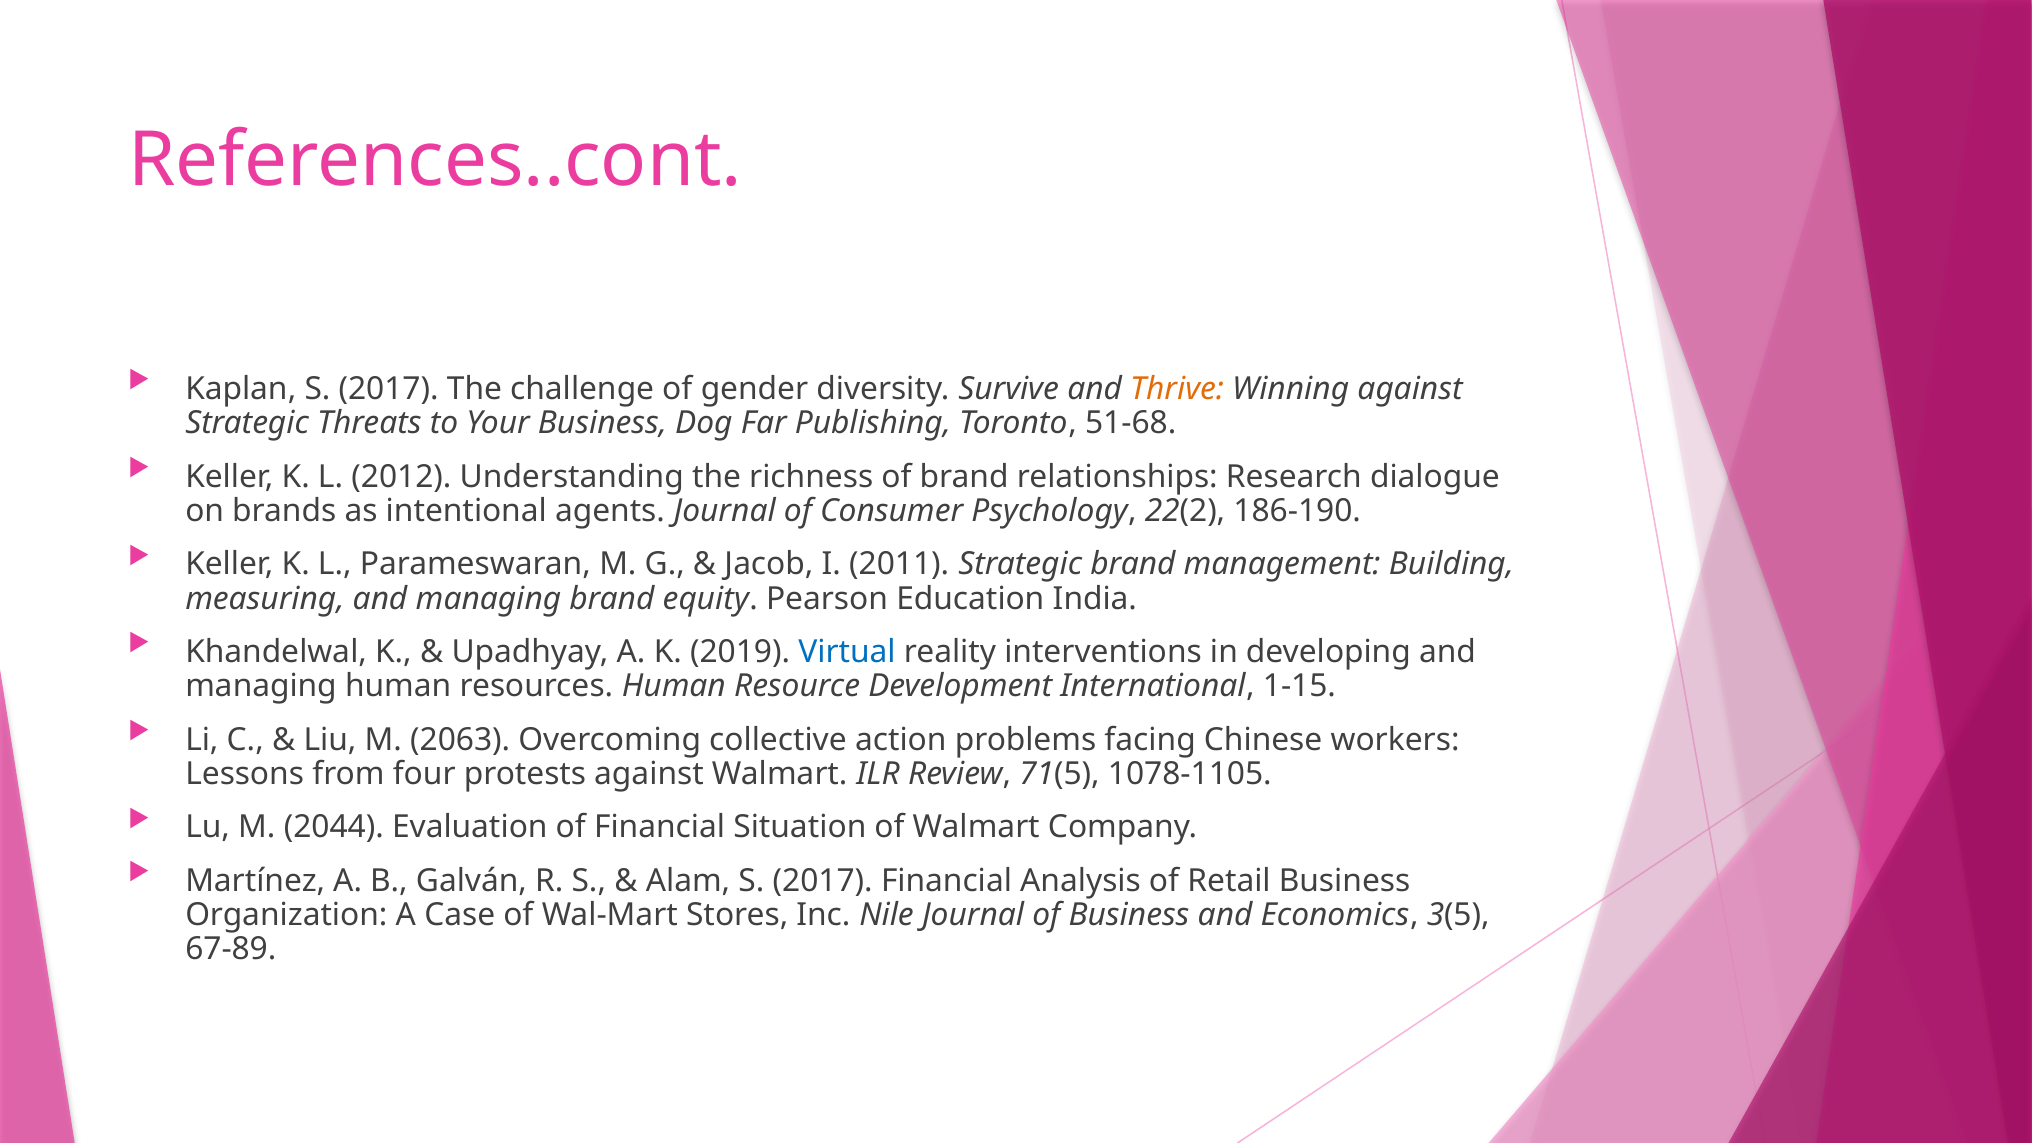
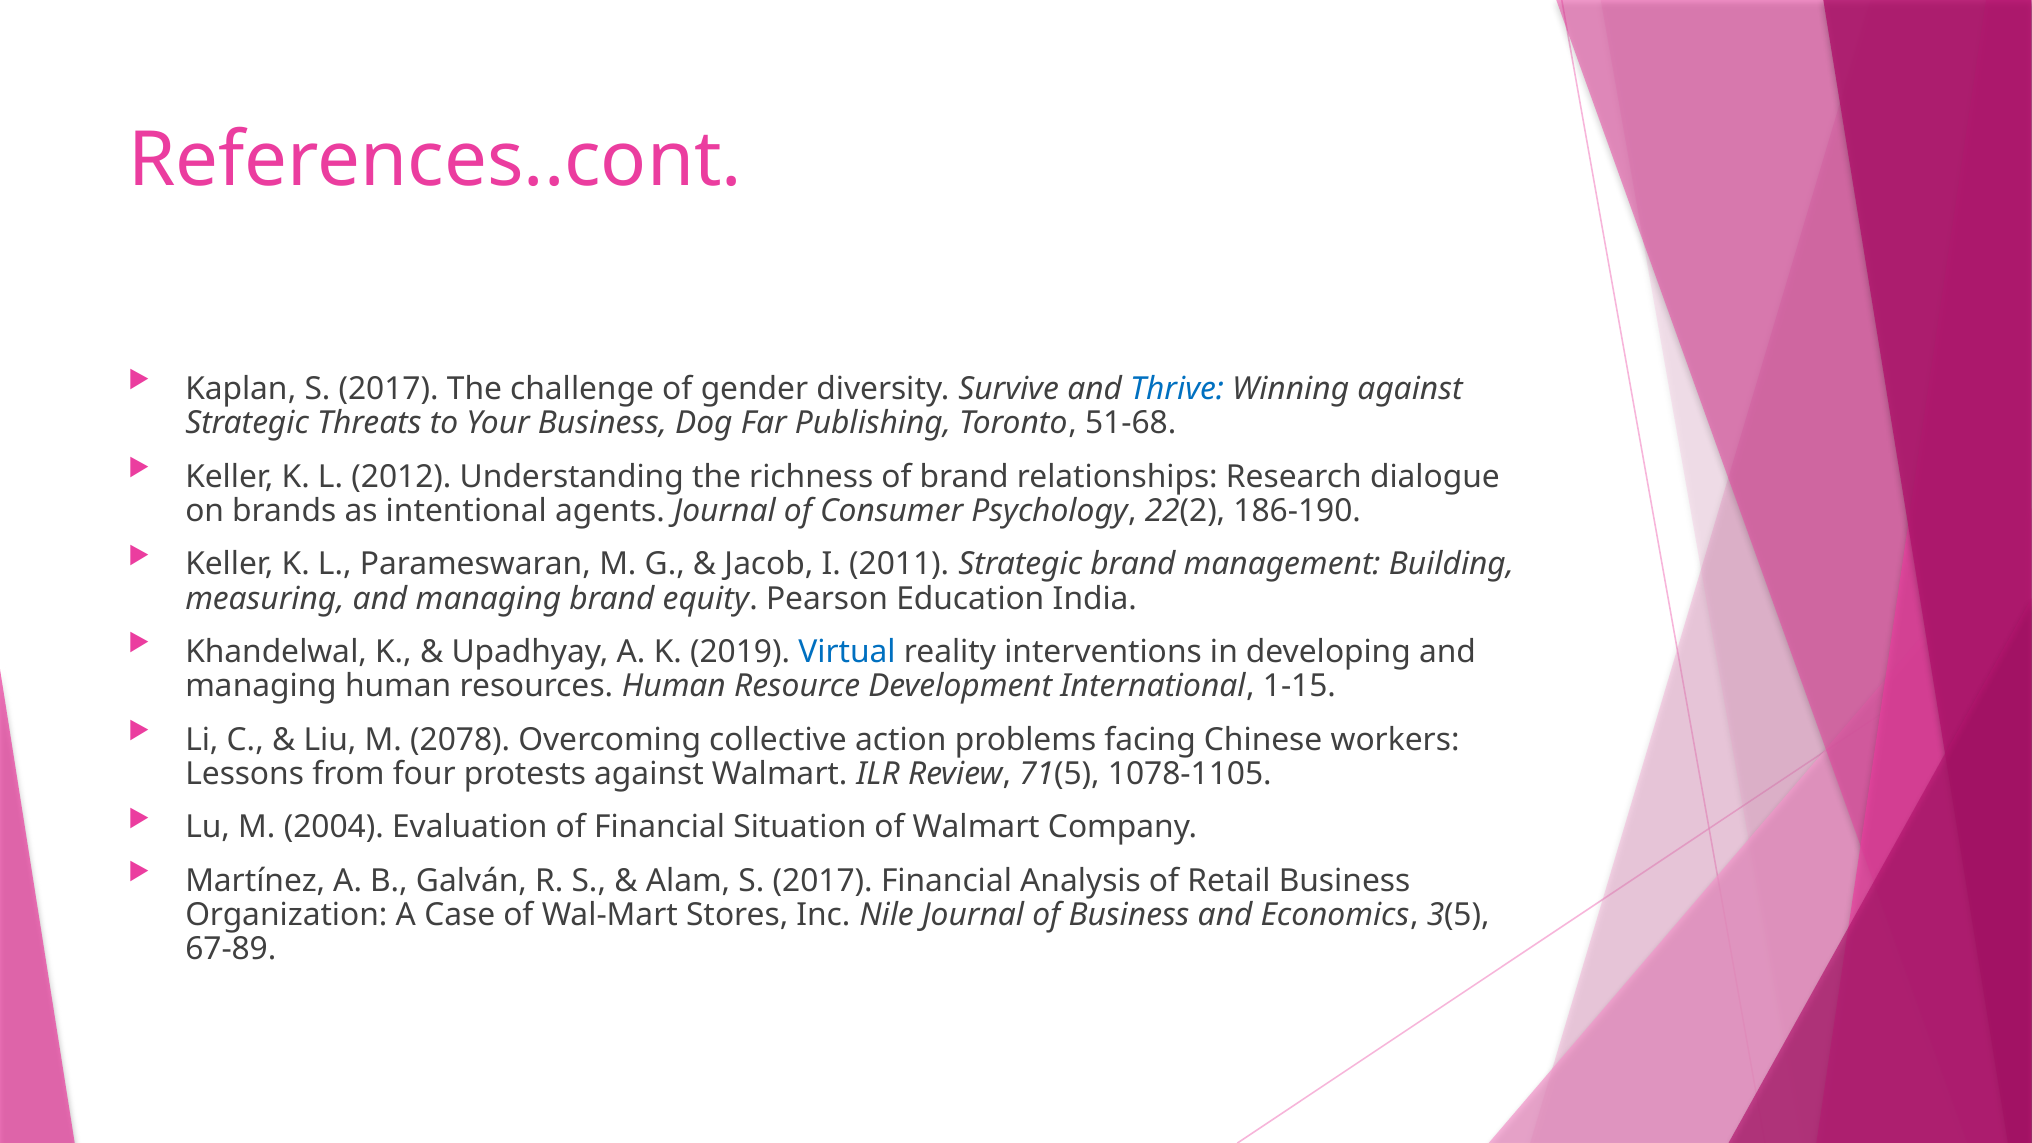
Thrive colour: orange -> blue (1177, 389)
2063: 2063 -> 2078 (460, 740)
2044: 2044 -> 2004 (334, 827)
